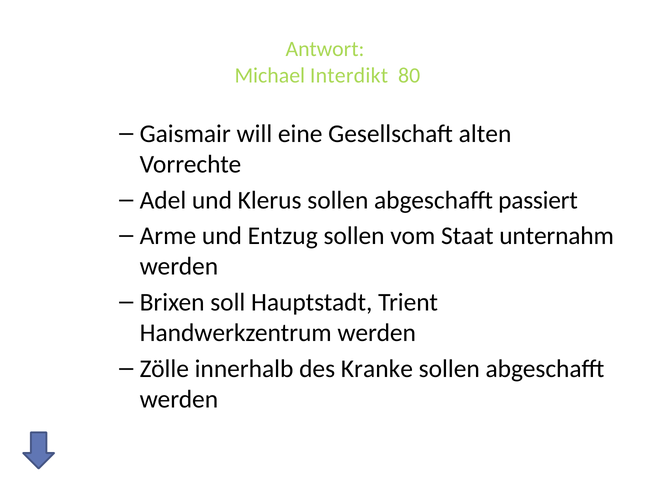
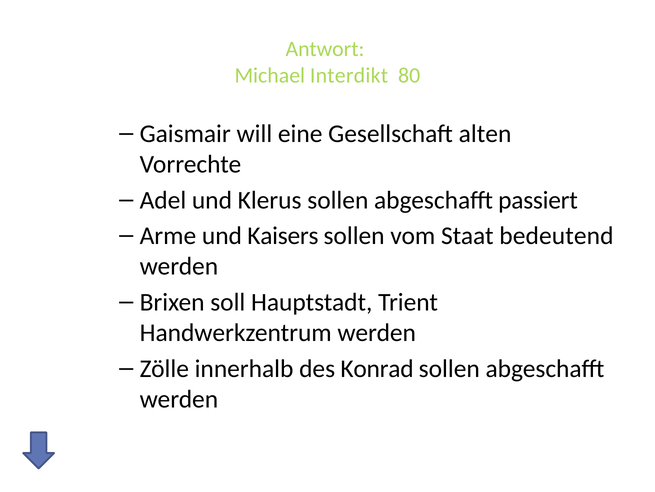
Entzug: Entzug -> Kaisers (283, 236)
unternahm: unternahm -> bedeutend (556, 236)
Kranke: Kranke -> Konrad (377, 368)
